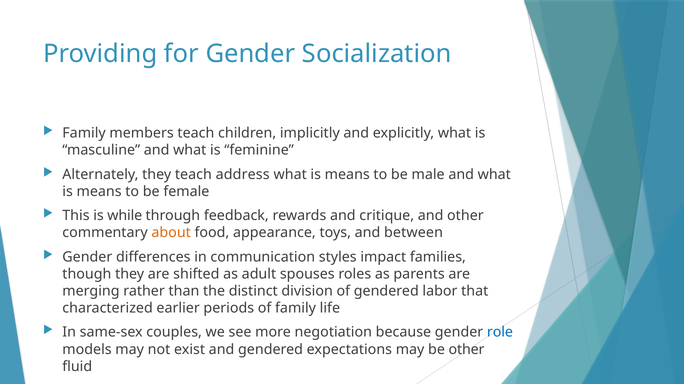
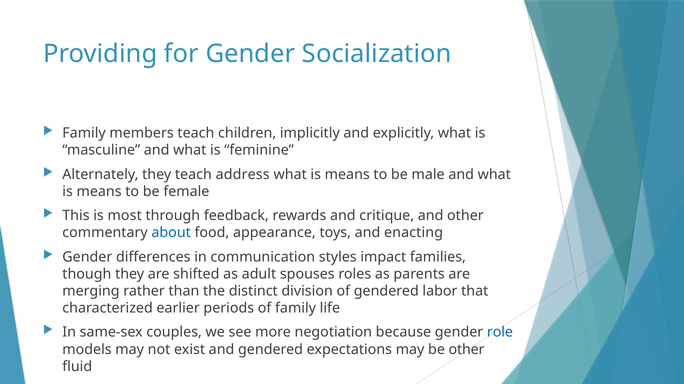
while: while -> most (125, 216)
about colour: orange -> blue (171, 233)
between: between -> enacting (414, 233)
